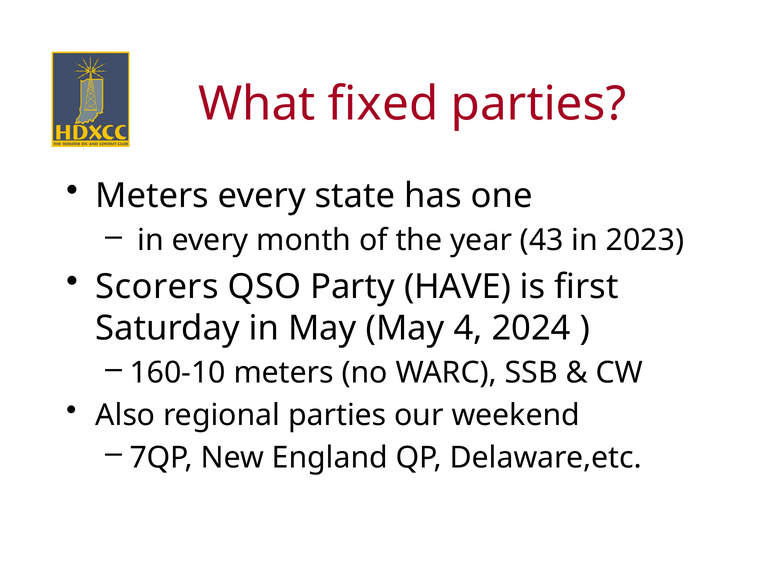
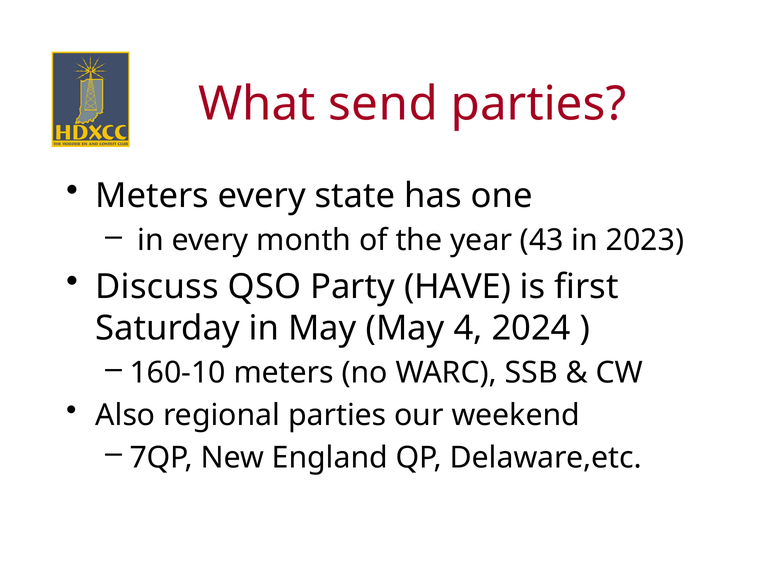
fixed: fixed -> send (383, 104)
Scorers: Scorers -> Discuss (157, 287)
